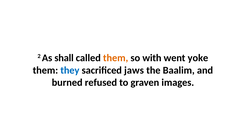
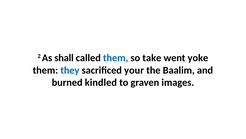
them colour: orange -> blue (116, 58)
with: with -> take (152, 58)
jaws: jaws -> your (134, 70)
refused: refused -> kindled (101, 82)
